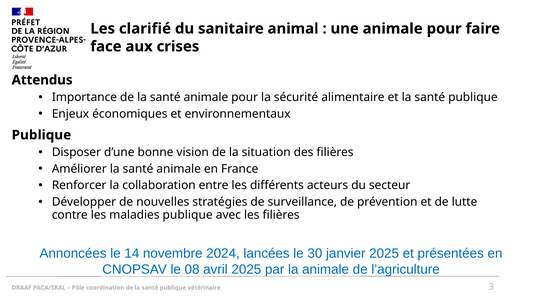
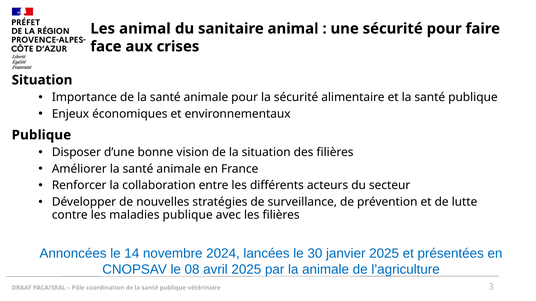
Les clarifié: clarifié -> animal (145, 29)
une animale: animale -> sécurité (393, 29)
Attendus: Attendus -> Situation (42, 80)
